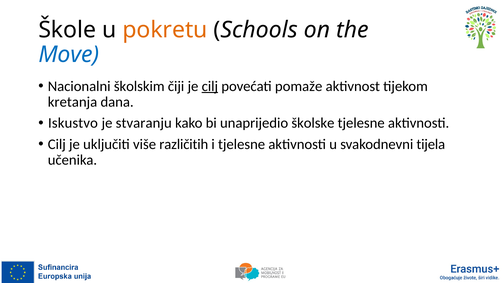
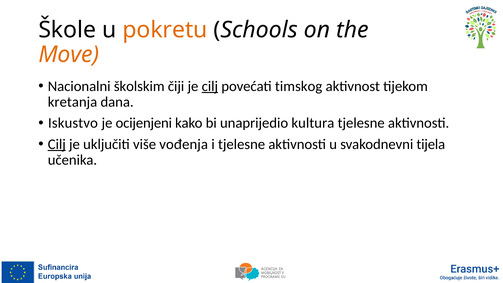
Move colour: blue -> orange (69, 55)
pomaže: pomaže -> timskog (299, 86)
stvaranju: stvaranju -> ocijenjeni (144, 123)
školske: školske -> kultura (313, 123)
Cilj underline: none -> present (57, 144)
različitih: različitih -> vođenja (184, 144)
